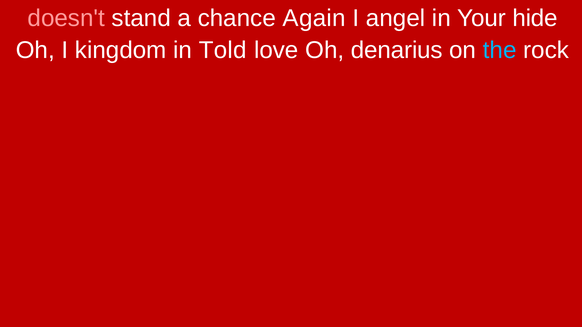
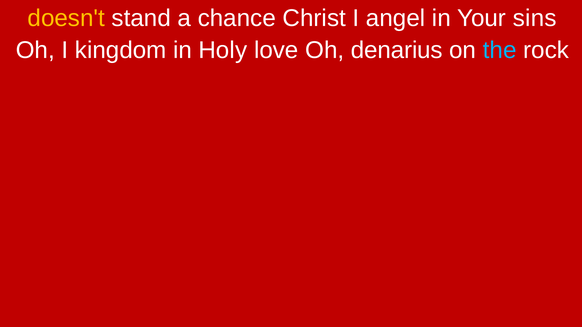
doesn't colour: pink -> yellow (66, 18)
Again: Again -> Christ (314, 18)
hide: hide -> sins (535, 18)
Told: Told -> Holy (223, 50)
